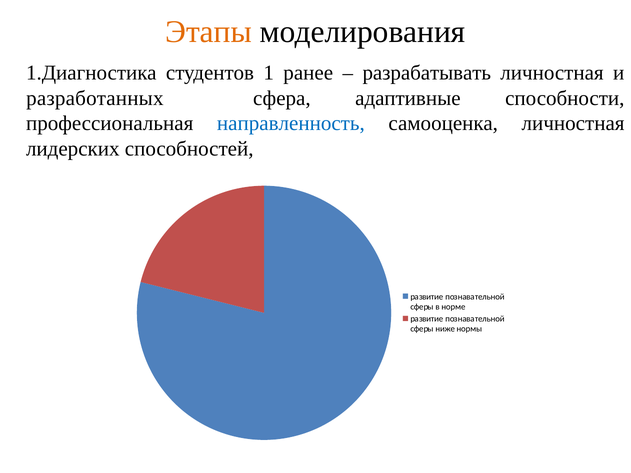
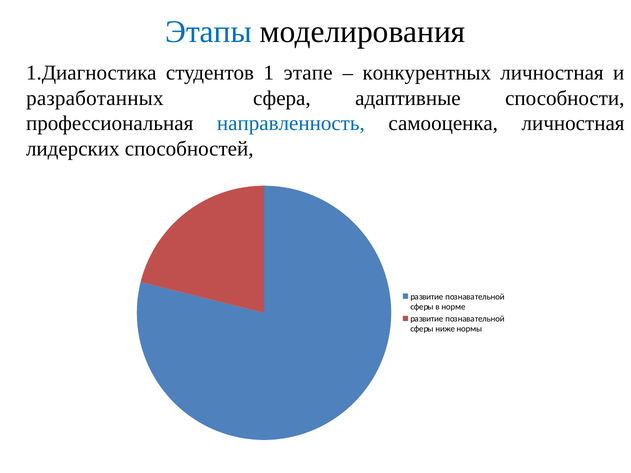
Этапы colour: orange -> blue (209, 32)
ранее: ранее -> этапе (308, 73)
разрабатывать: разрабатывать -> конкурентных (427, 73)
